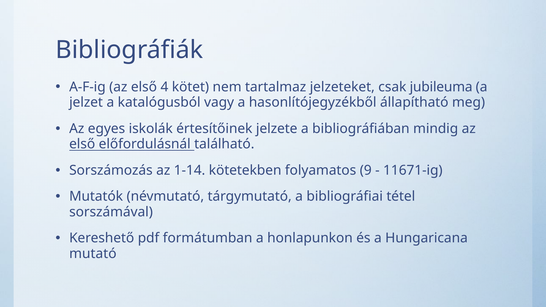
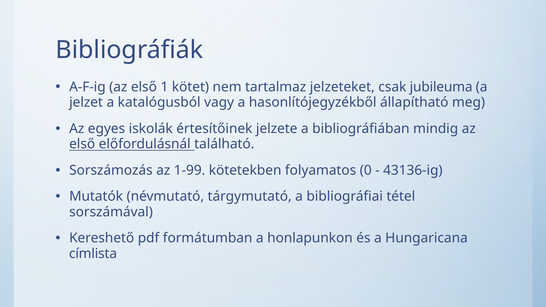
4: 4 -> 1 (164, 87)
1-14: 1-14 -> 1-99 (190, 170)
9: 9 -> 0 (366, 170)
11671-ig: 11671-ig -> 43136-ig (413, 170)
mutató: mutató -> címlista (93, 254)
